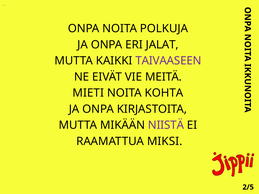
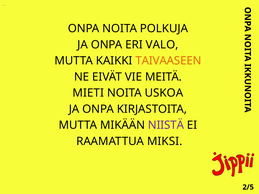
JALAT: JALAT -> VALO (162, 45)
TAIVAASEEN colour: purple -> orange (168, 61)
KOHTA: KOHTA -> USKOA (164, 93)
